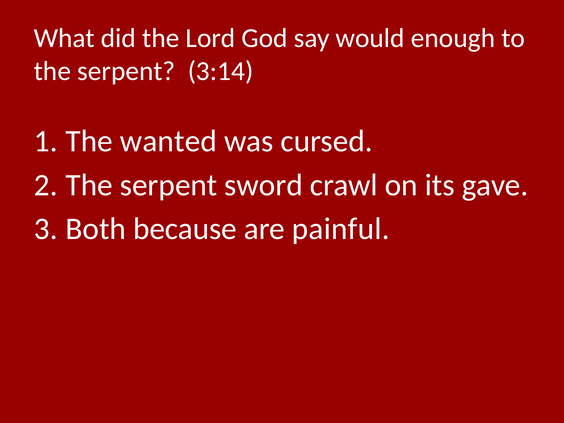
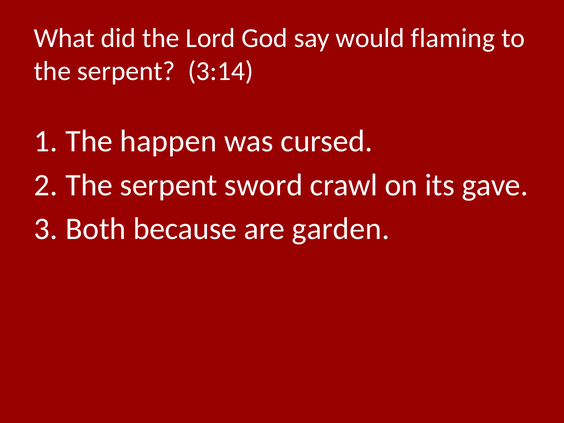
enough: enough -> flaming (453, 38)
wanted: wanted -> happen (168, 141)
painful: painful -> garden (341, 229)
